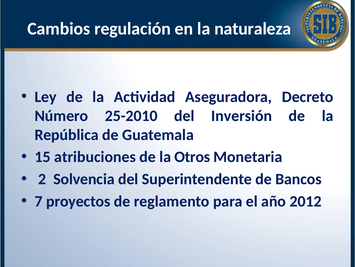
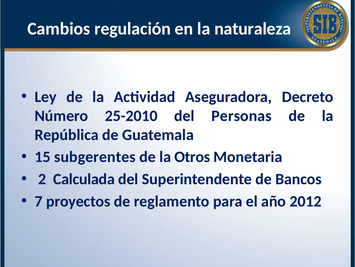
Inversión: Inversión -> Personas (242, 116)
atribuciones: atribuciones -> subgerentes (95, 157)
Solvencia: Solvencia -> Calculada (84, 179)
